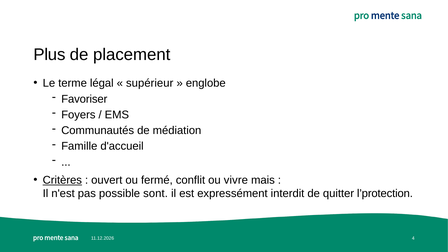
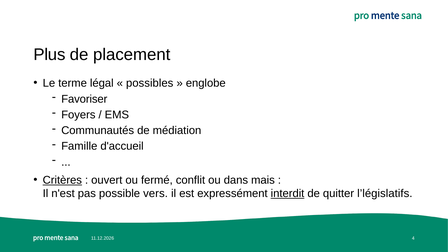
supérieur: supérieur -> possibles (150, 83)
vivre: vivre -> dans (236, 180)
sont: sont -> vers (156, 194)
interdit underline: none -> present (288, 194)
l’protection: l’protection -> l’législatifs (385, 194)
